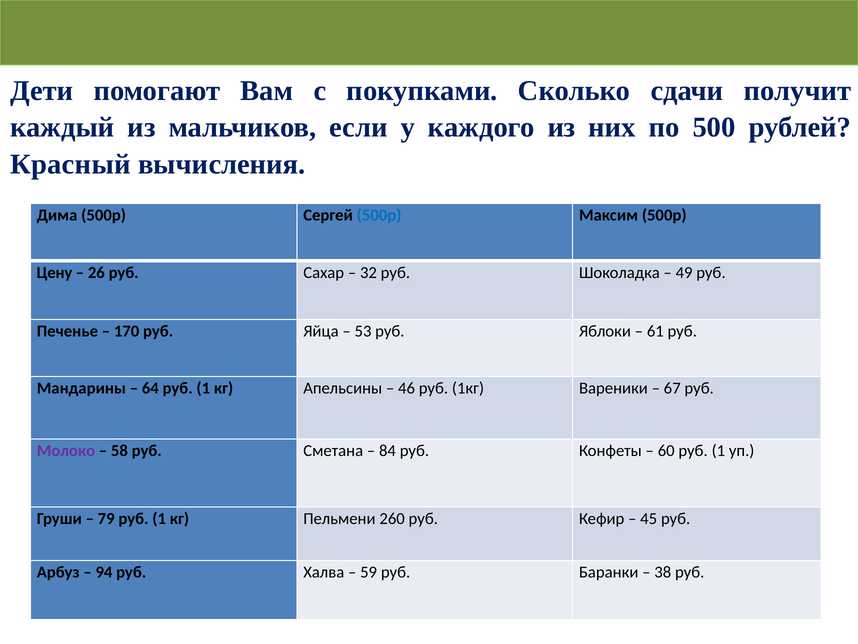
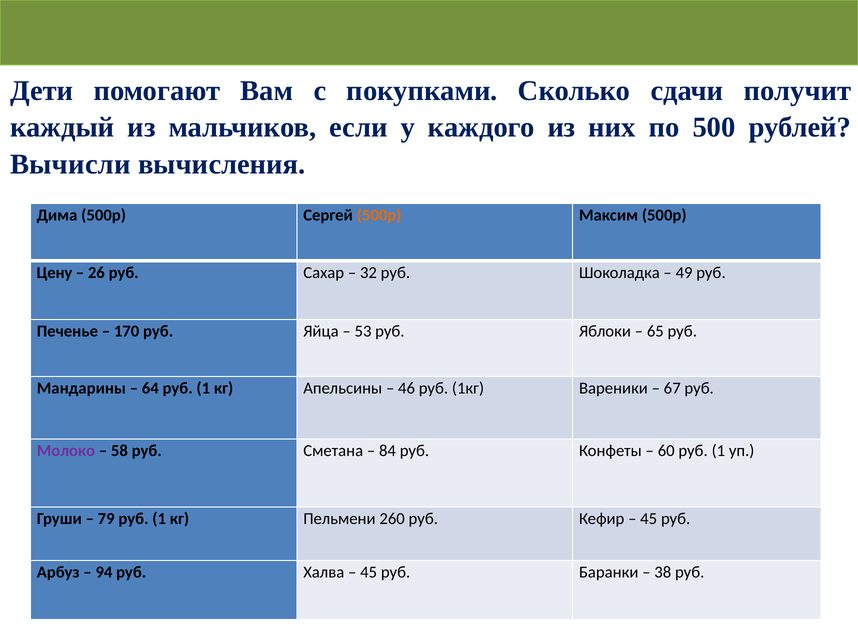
Красный: Красный -> Вычисли (70, 164)
500р colour: blue -> orange (379, 215)
61: 61 -> 65 (655, 331)
59: 59 -> 45 (369, 572)
